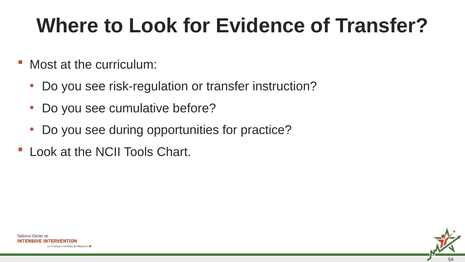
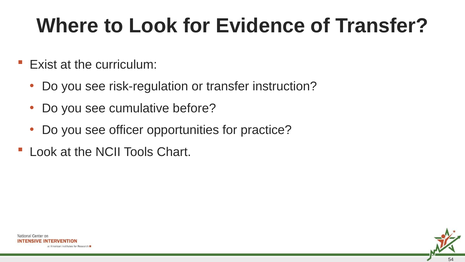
Most: Most -> Exist (43, 65)
during: during -> officer (126, 130)
